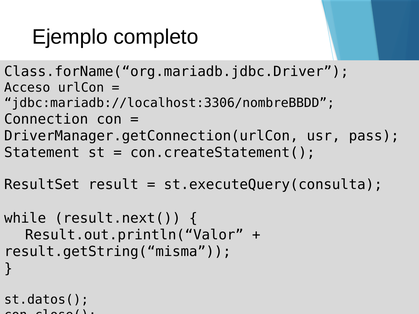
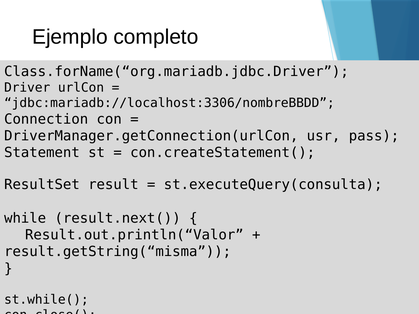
Acceso: Acceso -> Driver (27, 88)
st.datos(: st.datos( -> st.while( (46, 300)
